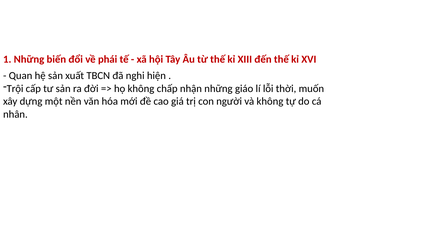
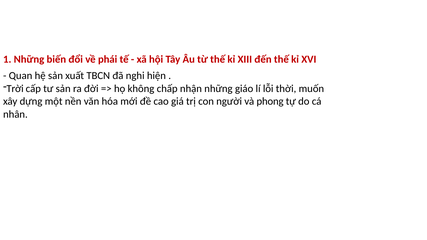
Trội: Trội -> Trời (15, 89)
và không: không -> phong (270, 101)
